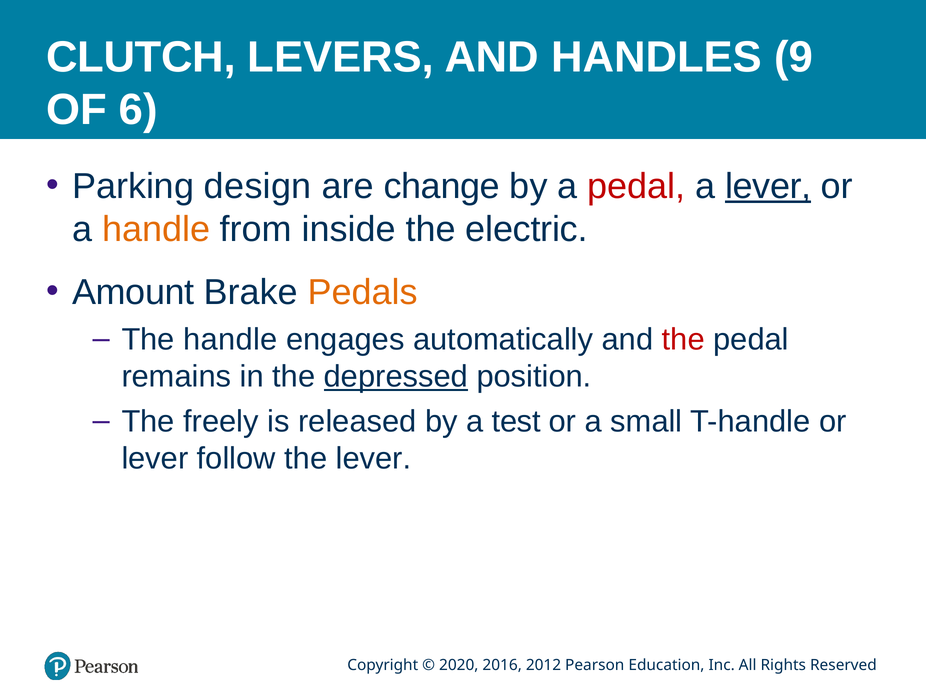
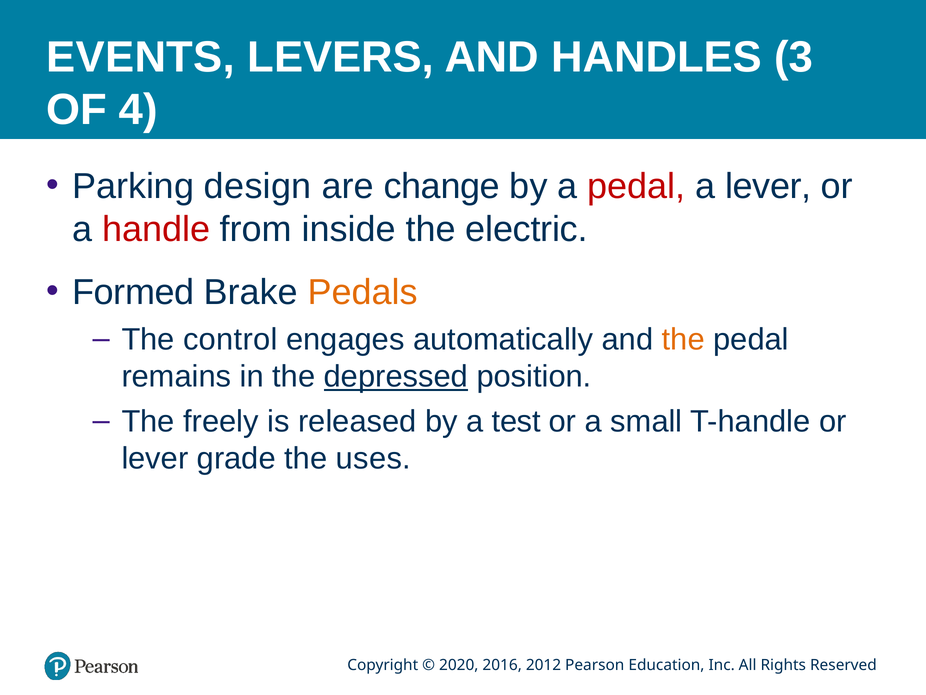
CLUTCH: CLUTCH -> EVENTS (141, 57)
9: 9 -> 3 (794, 57)
6: 6 -> 4 (138, 110)
lever underline: present -> none (768, 186)
handle colour: orange -> red (156, 229)
Amount: Amount -> Formed (133, 292)
The handle: handle -> control (230, 339)
the colour: red -> orange (683, 339)
follow: follow -> grade (236, 458)
the lever: lever -> uses (373, 458)
